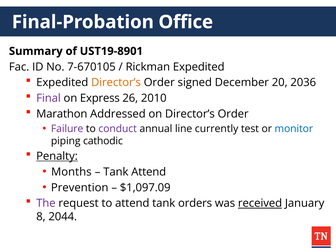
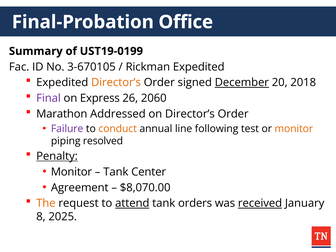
UST19-8901: UST19-8901 -> UST19-0199 (111, 51)
7-670105: 7-670105 -> 3-670105 (91, 67)
December underline: none -> present (242, 83)
2036: 2036 -> 2018 (303, 83)
2010: 2010 -> 2060 (154, 98)
conduct colour: purple -> orange (118, 129)
currently: currently -> following (217, 129)
monitor colour: blue -> orange (294, 129)
cathodic: cathodic -> resolved (103, 141)
Months: Months -> Monitor (71, 172)
Tank Attend: Attend -> Center (149, 172)
Prevention: Prevention -> Agreement (80, 188)
$1,097.09: $1,097.09 -> $8,070.00 (145, 188)
The colour: purple -> orange (46, 203)
attend underline: none -> present (132, 203)
2044: 2044 -> 2025 (63, 217)
